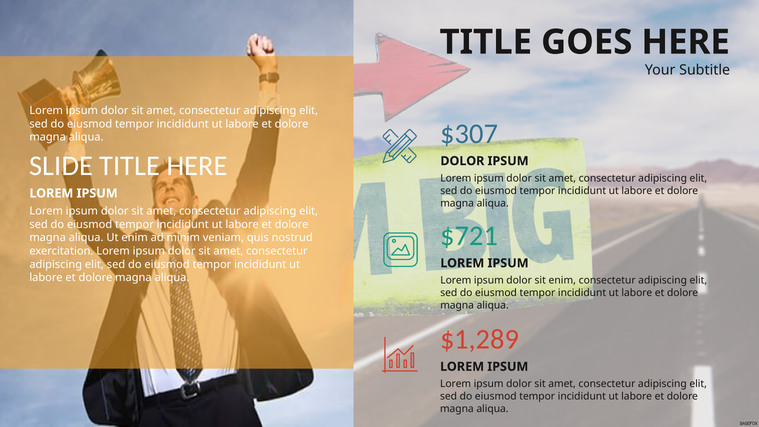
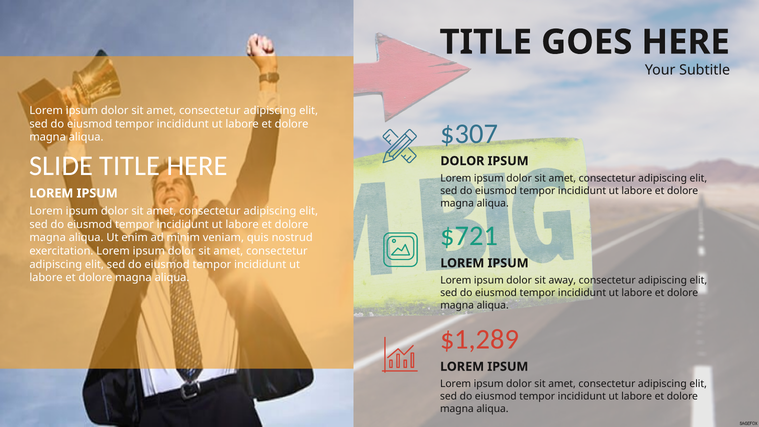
sit enim: enim -> away (562, 280)
